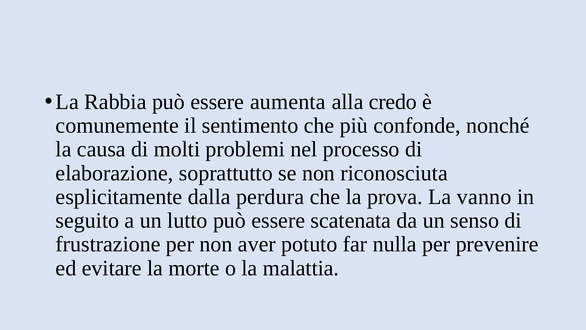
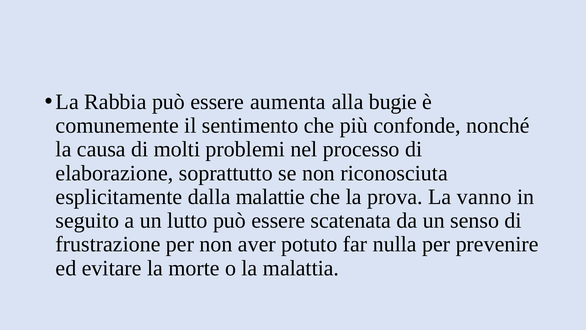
credo: credo -> bugie (393, 102)
perdura: perdura -> malattie (270, 197)
